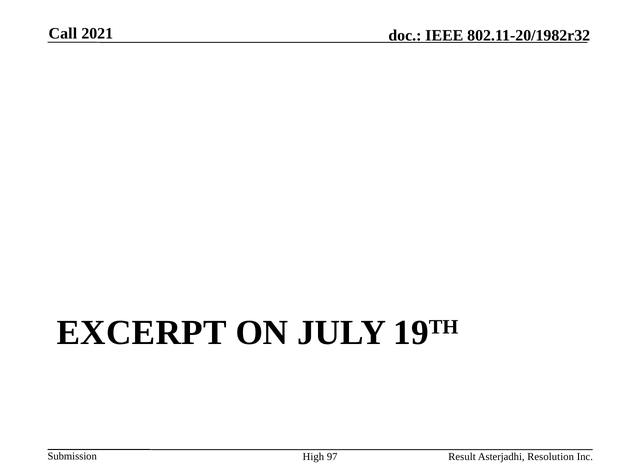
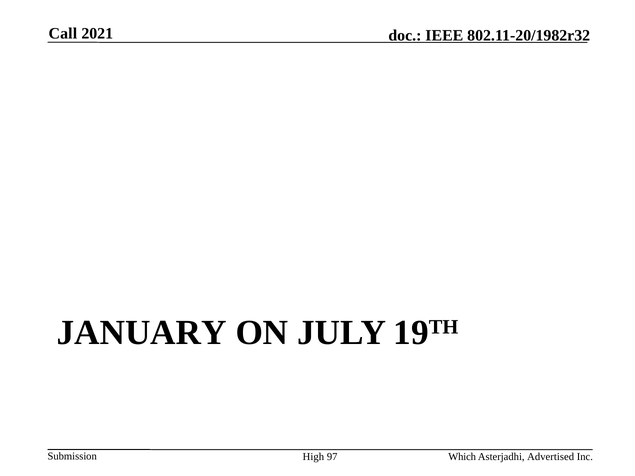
EXCERPT: EXCERPT -> JANUARY (142, 333)
Result: Result -> Which (462, 457)
Resolution: Resolution -> Advertised (551, 457)
